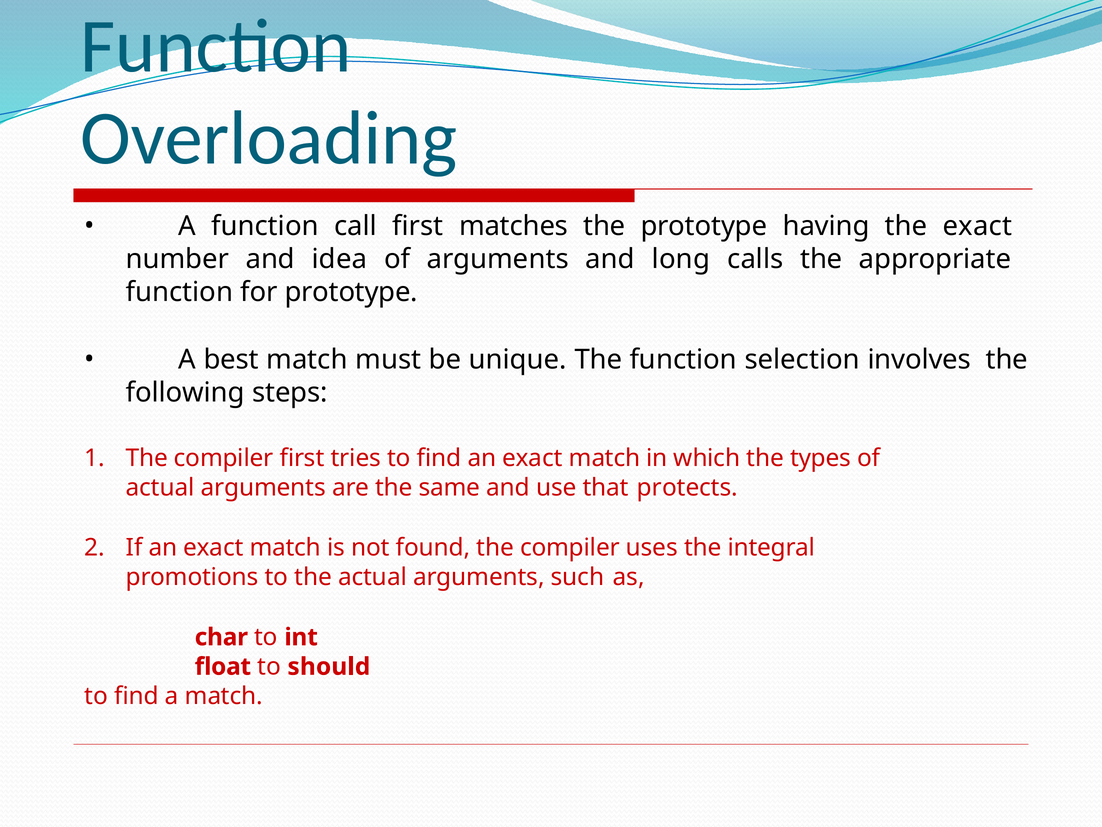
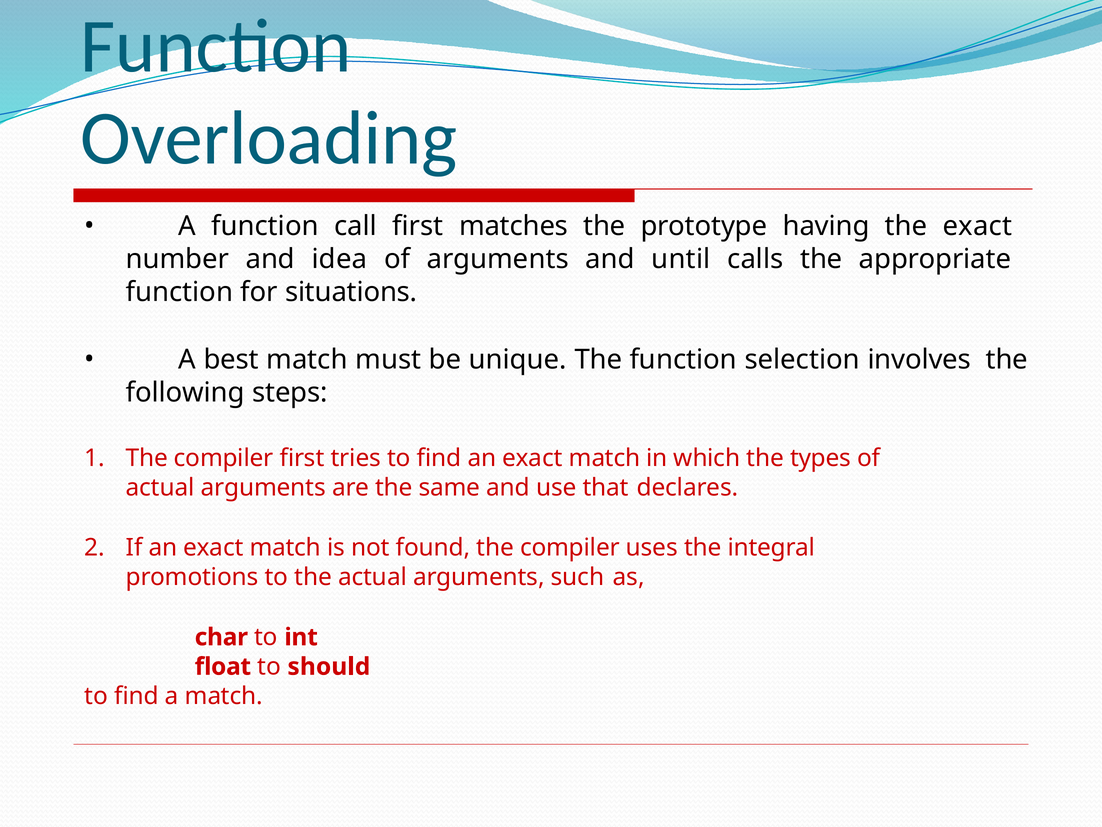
long: long -> until (681, 259)
for prototype: prototype -> situations (351, 292)
protects: protects -> declares (688, 487)
